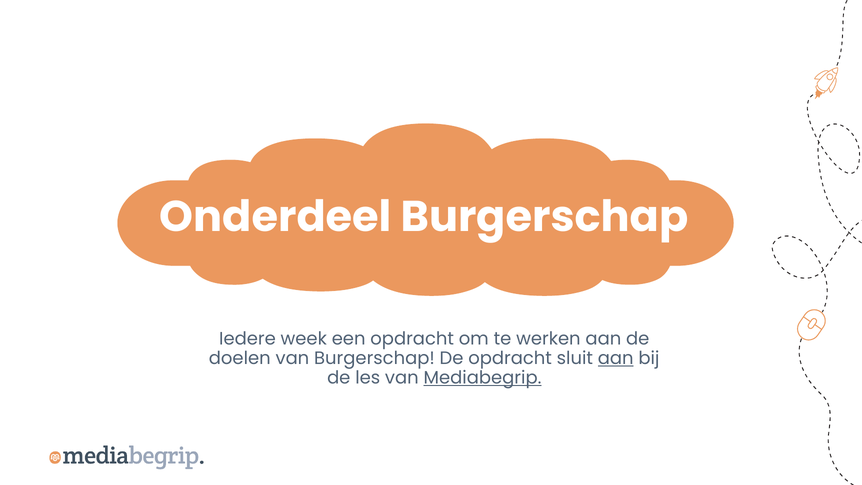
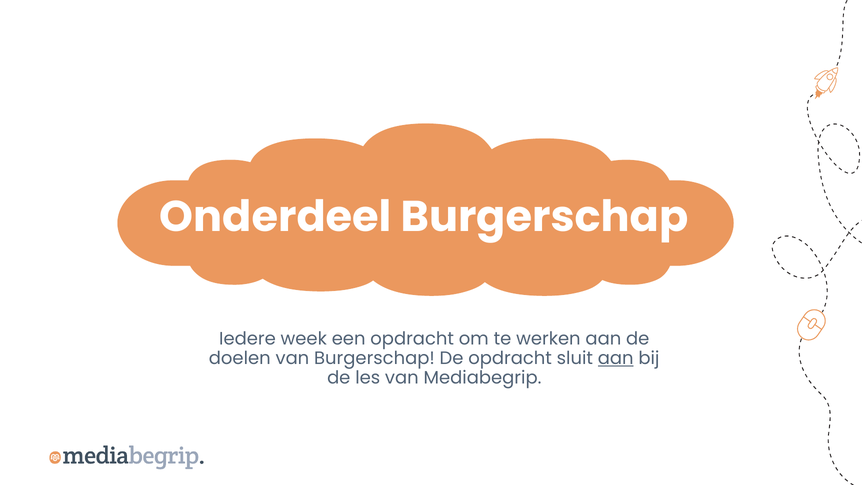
Mediabegrip underline: present -> none (482, 378)
